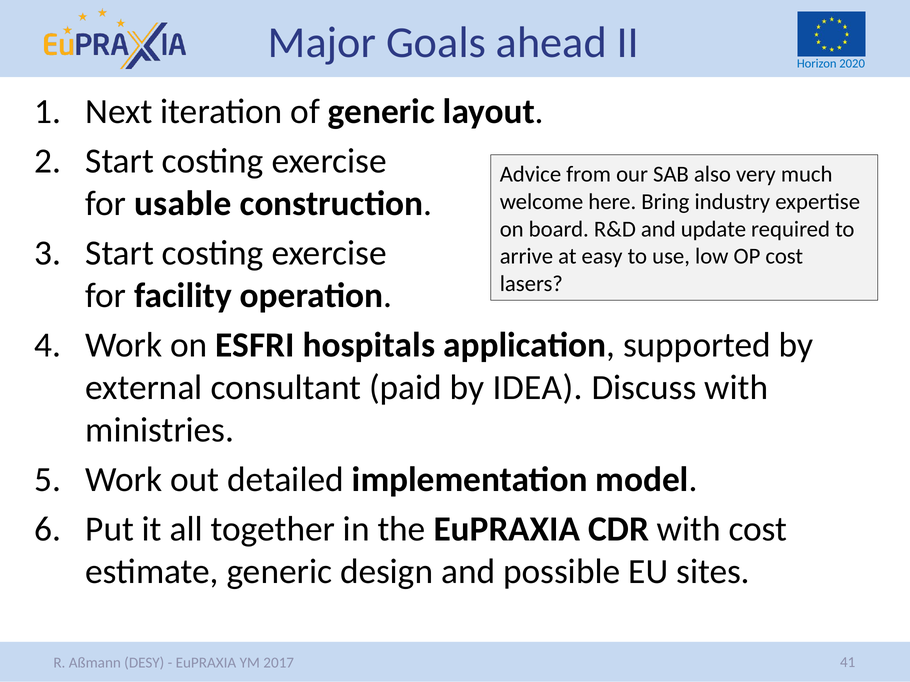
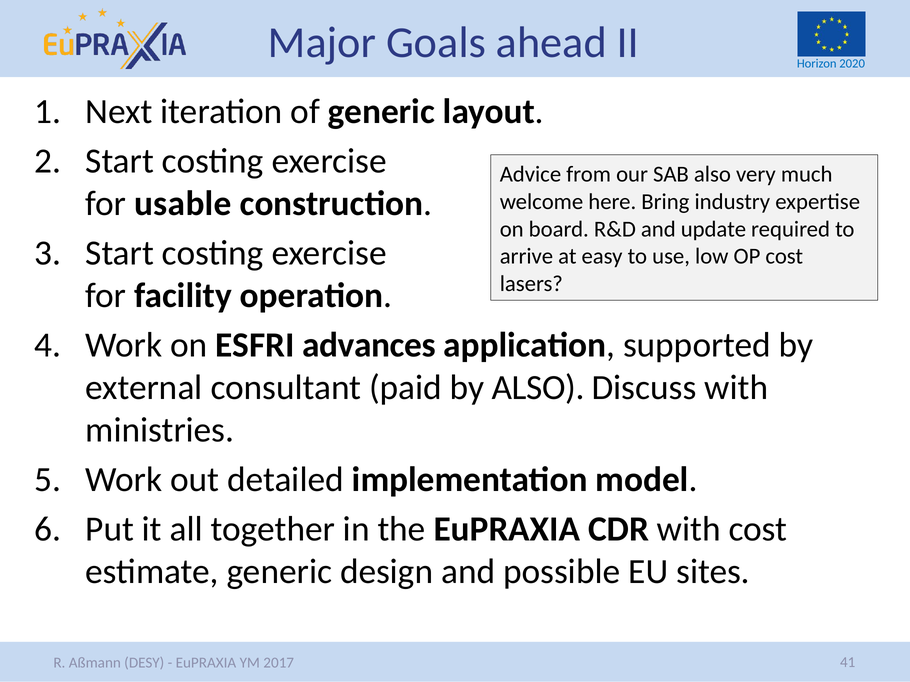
hospitals: hospitals -> advances (369, 345)
by IDEA: IDEA -> ALSO (538, 388)
